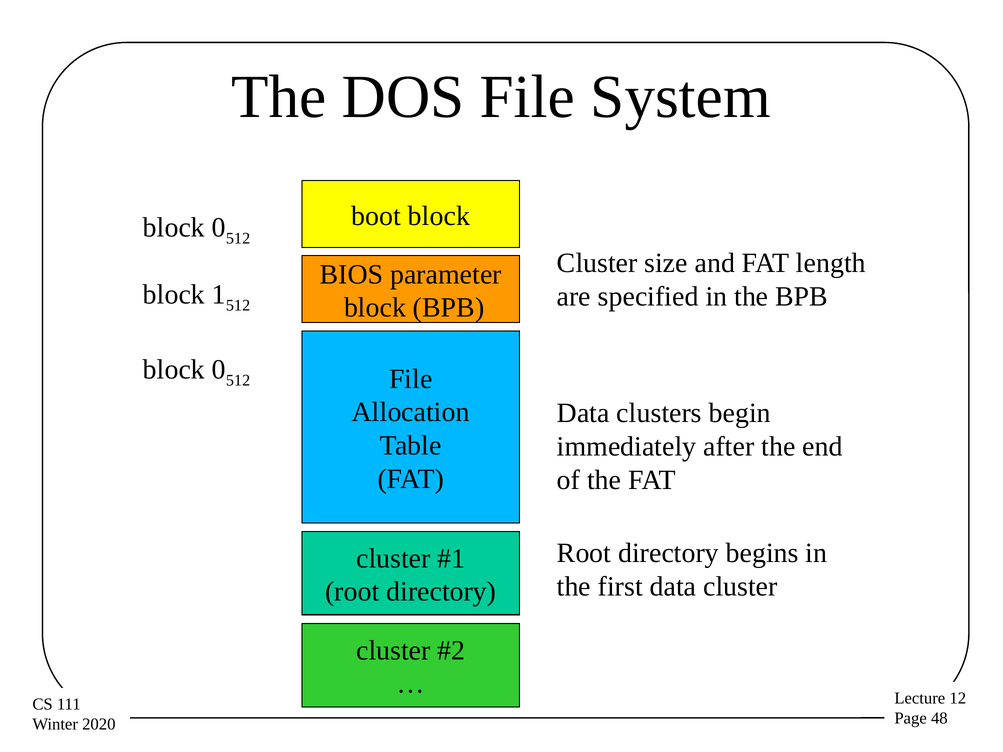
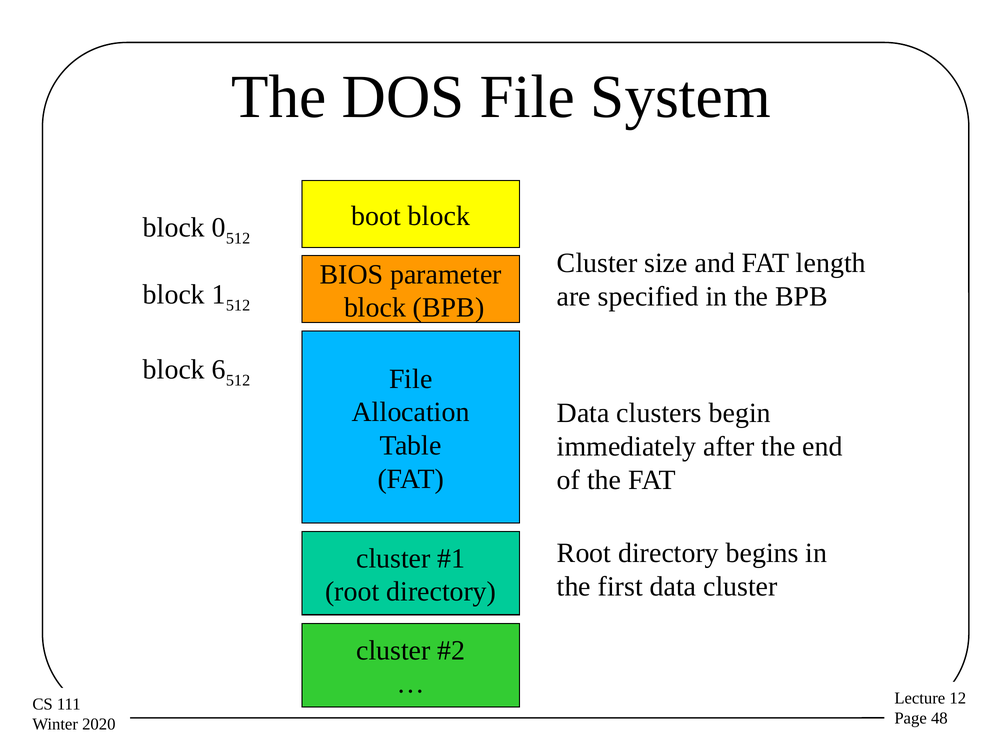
0: 0 -> 6 (219, 370)
